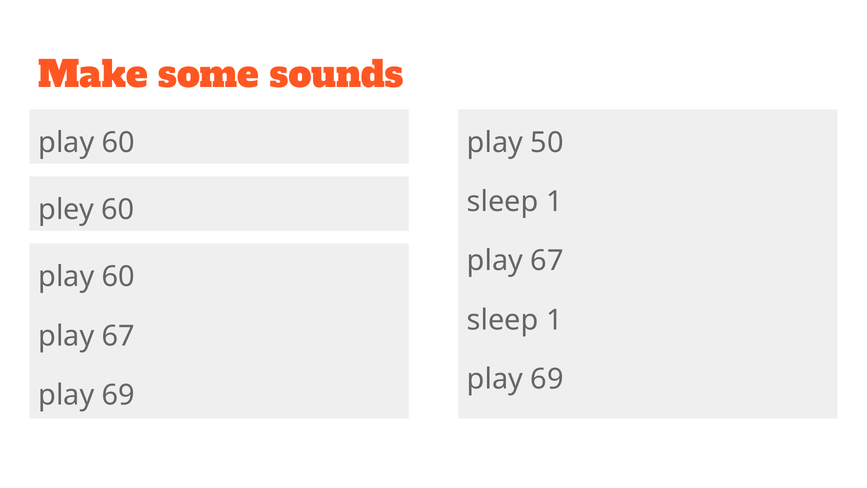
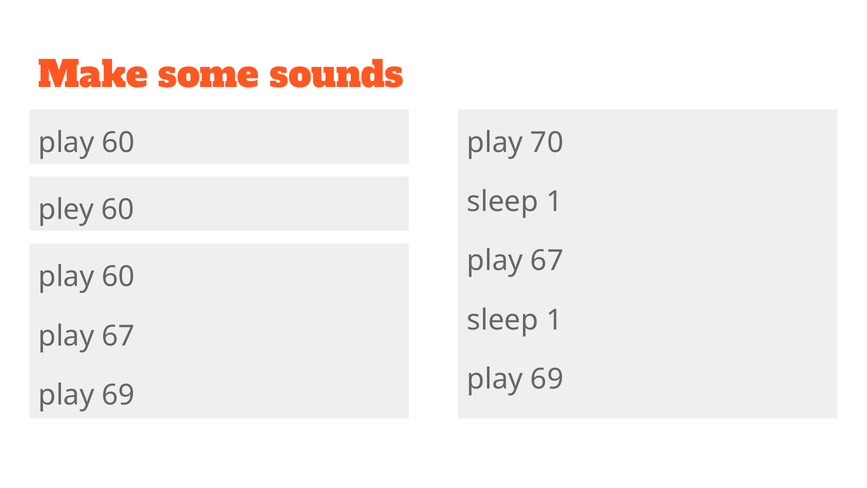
50: 50 -> 70 (547, 142)
